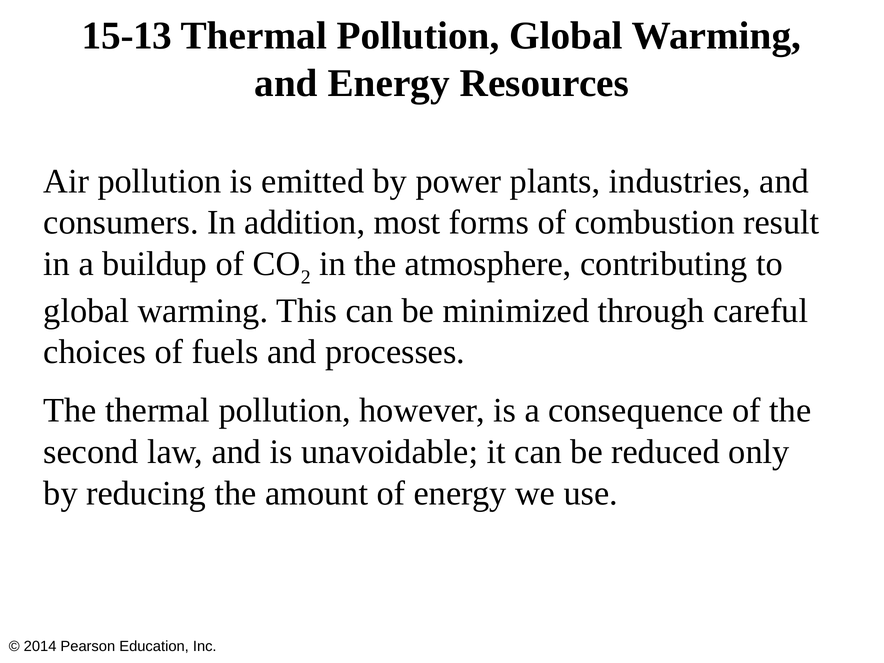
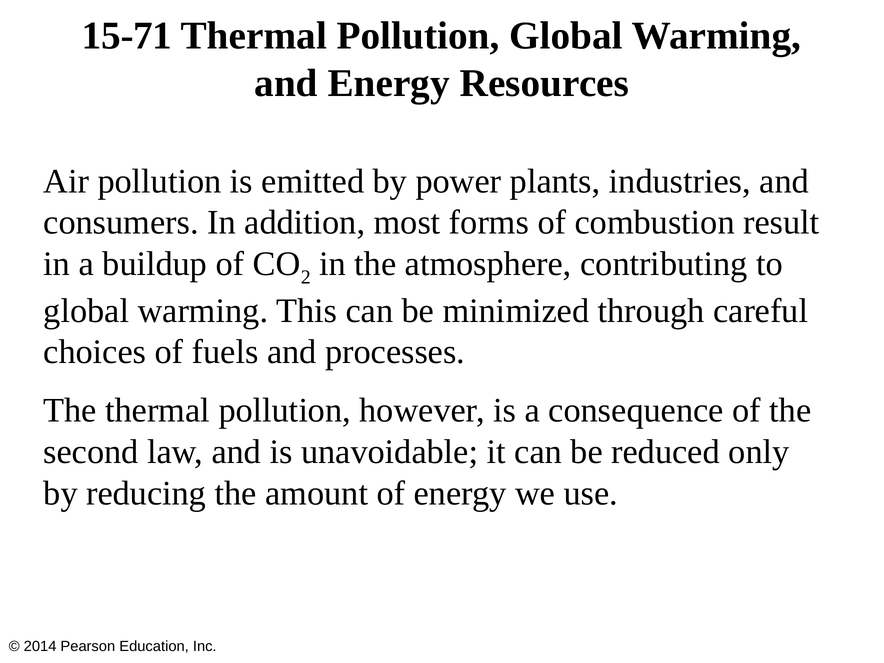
15-13: 15-13 -> 15-71 (127, 36)
